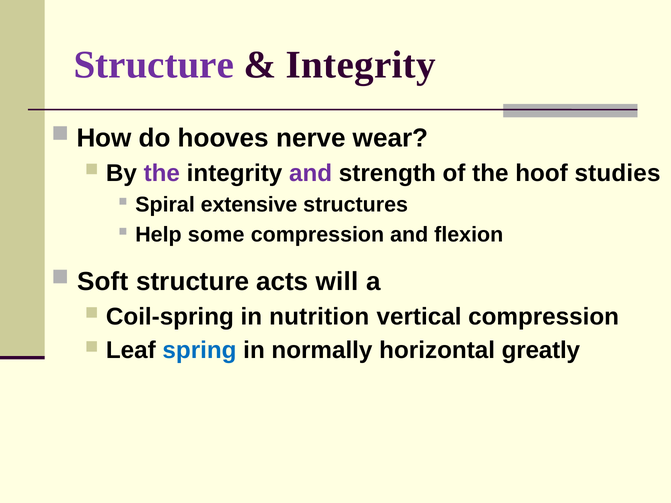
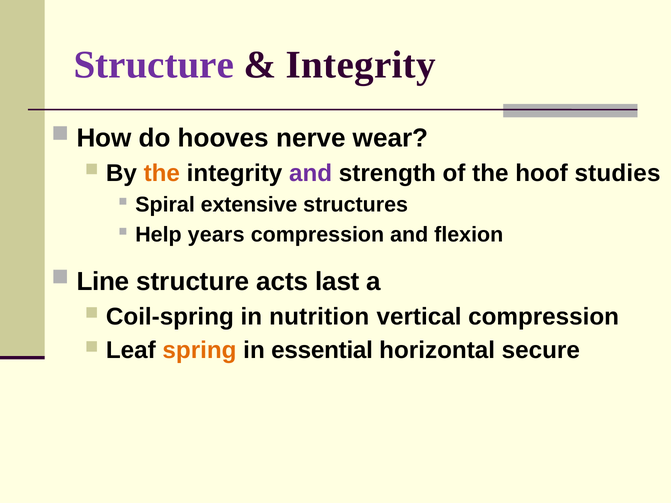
the colour: purple -> orange (162, 173)
some: some -> years (216, 235)
Soft: Soft -> Line (103, 282)
will: will -> last (338, 282)
spring colour: blue -> orange (199, 351)
normally: normally -> essential (322, 351)
greatly: greatly -> secure (541, 351)
